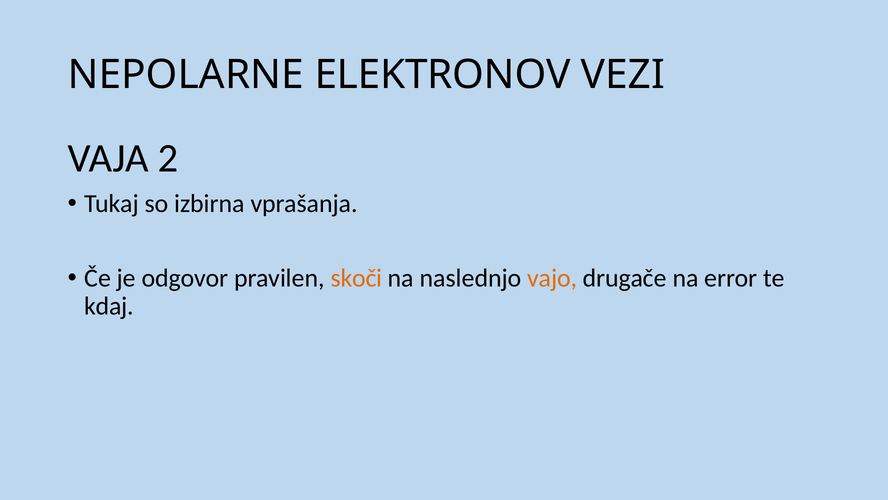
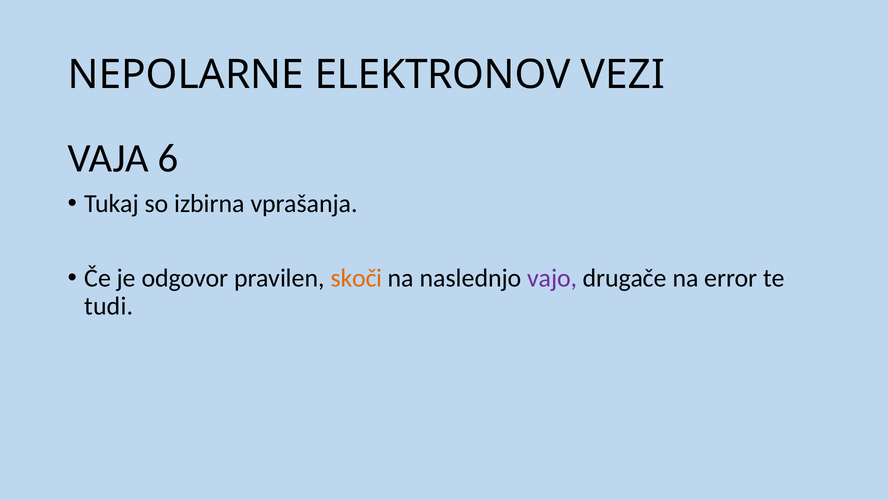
2: 2 -> 6 (168, 158)
vajo colour: orange -> purple (552, 278)
kdaj: kdaj -> tudi (109, 306)
